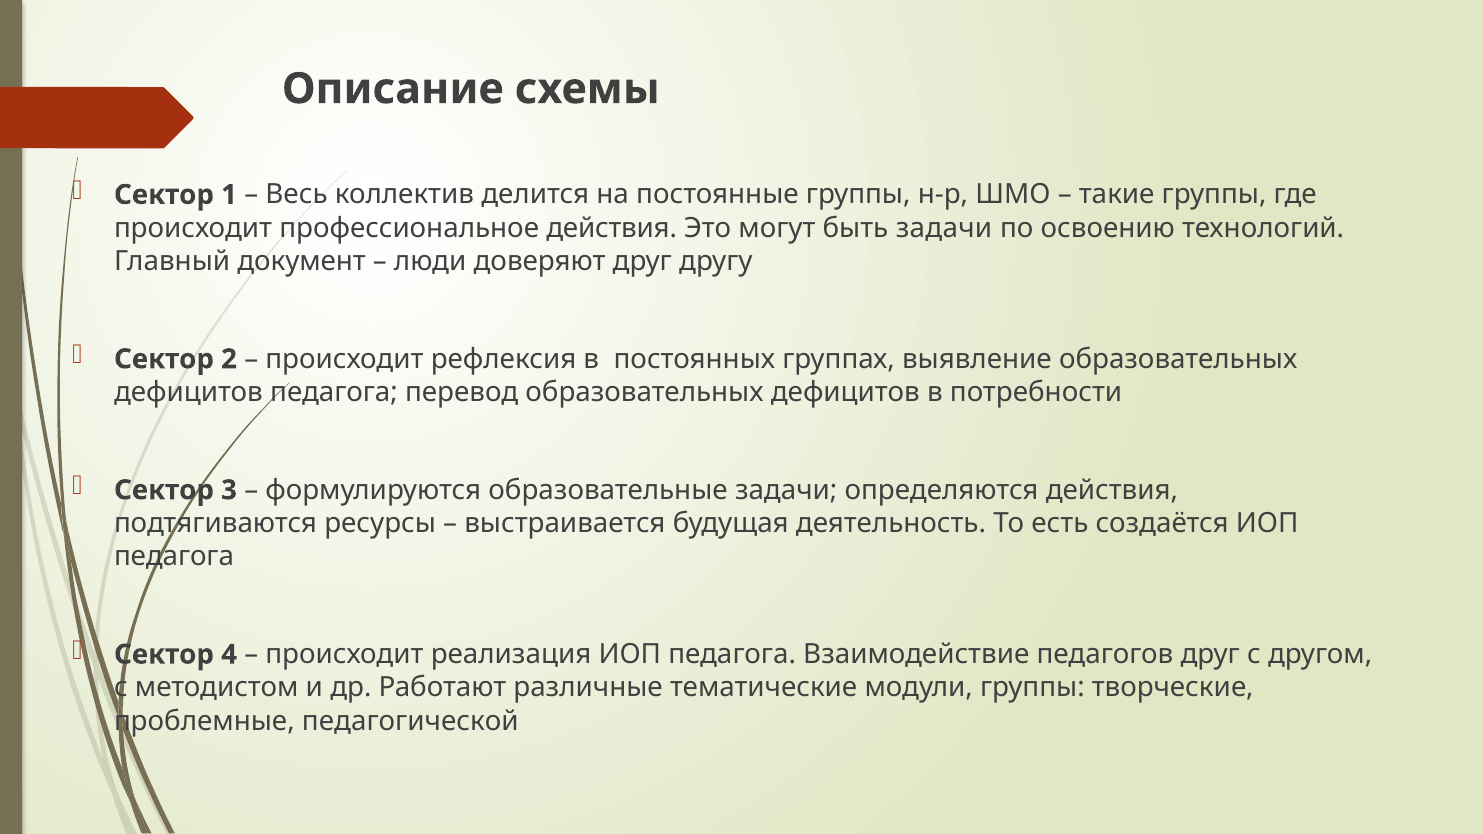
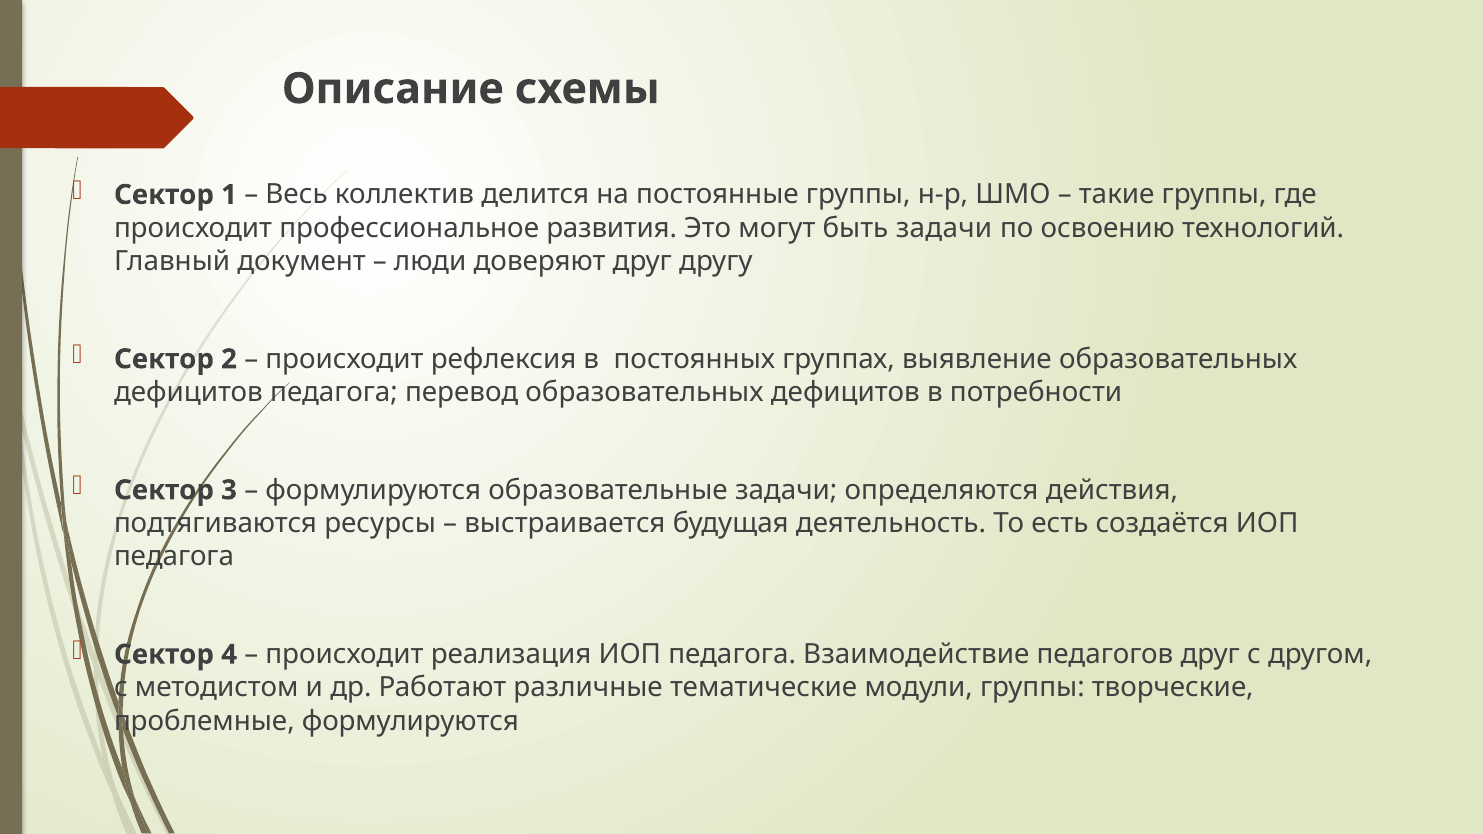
профессиональное действия: действия -> развития (612, 228)
проблемные педагогической: педагогической -> формулируются (410, 721)
